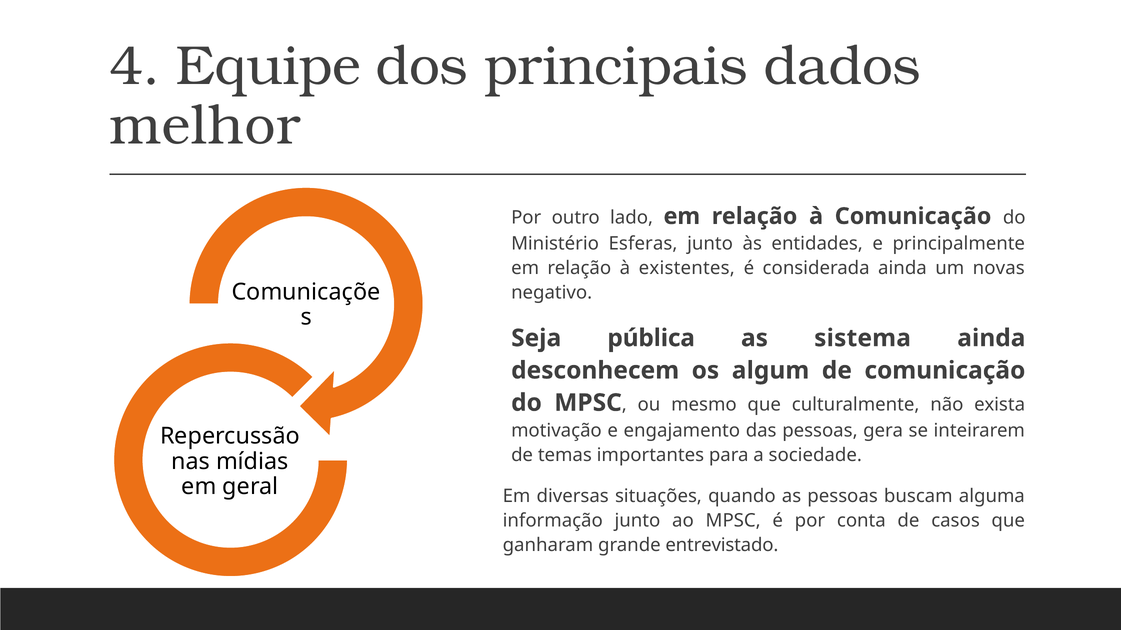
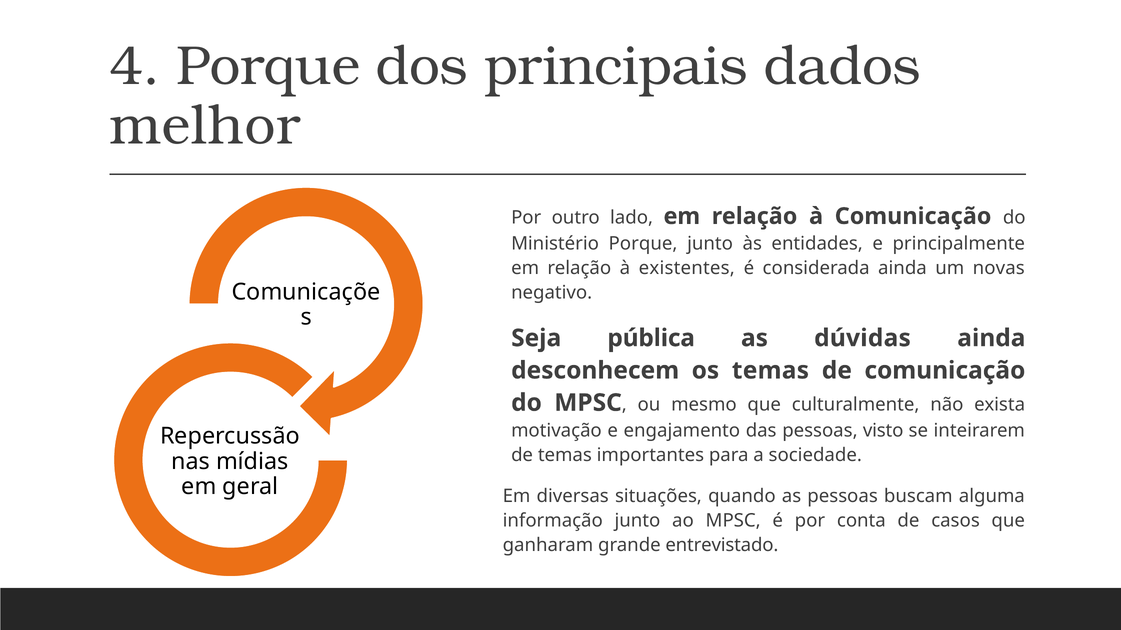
4 Equipe: Equipe -> Porque (268, 66)
Ministério Esferas: Esferas -> Porque (643, 244)
sistema: sistema -> dúvidas (862, 338)
os algum: algum -> temas (770, 371)
gera: gera -> visto (883, 431)
